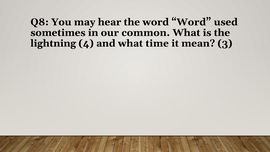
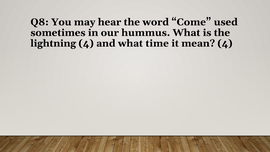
word Word: Word -> Come (191, 22)
common: common -> hummus (146, 33)
mean 3: 3 -> 4 (225, 43)
